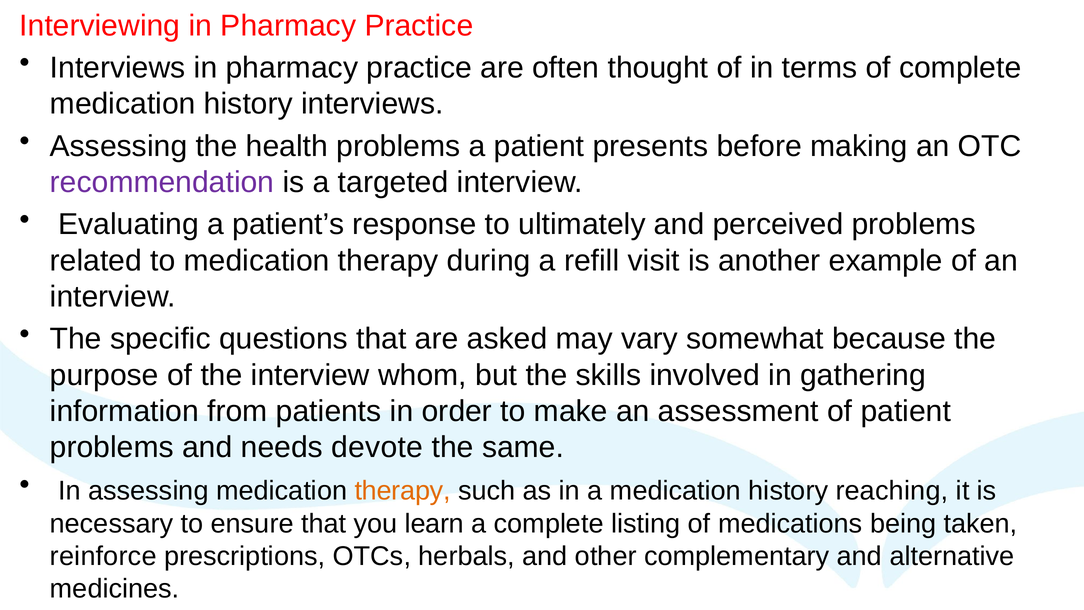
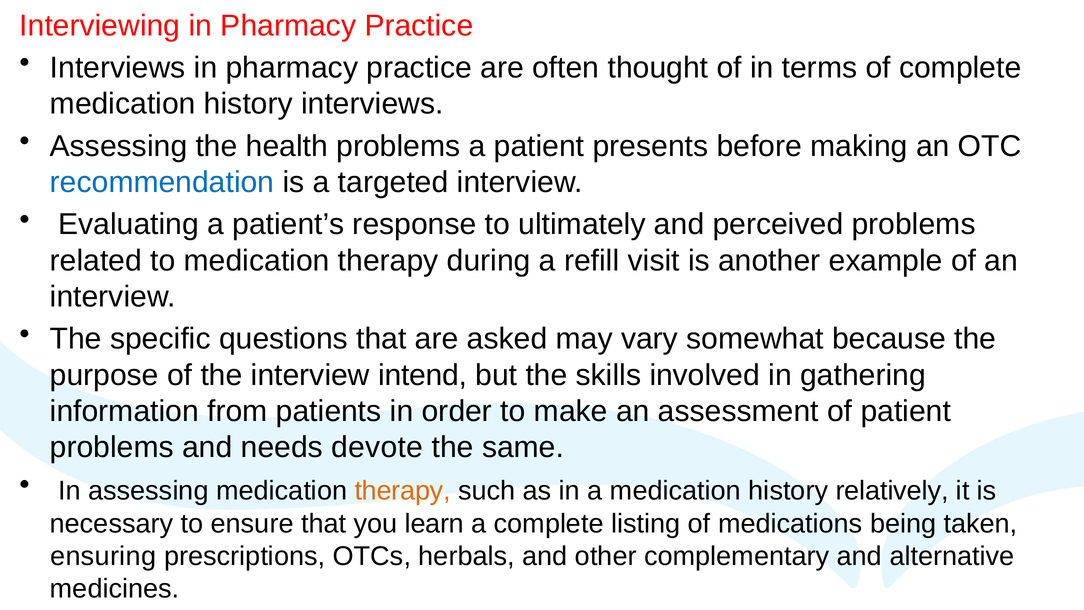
recommendation colour: purple -> blue (162, 182)
whom: whom -> intend (423, 375)
reaching: reaching -> relatively (892, 490)
reinforce: reinforce -> ensuring (103, 556)
